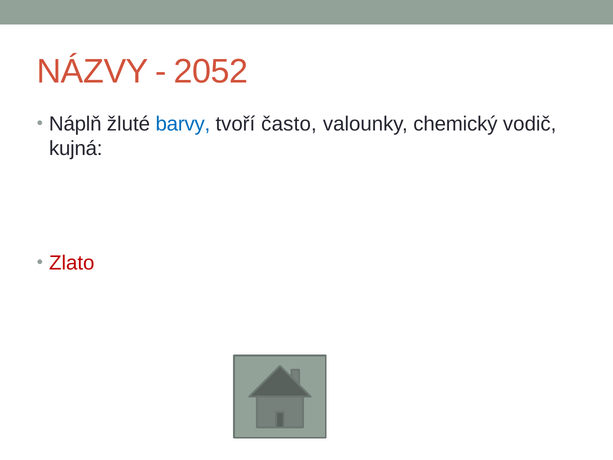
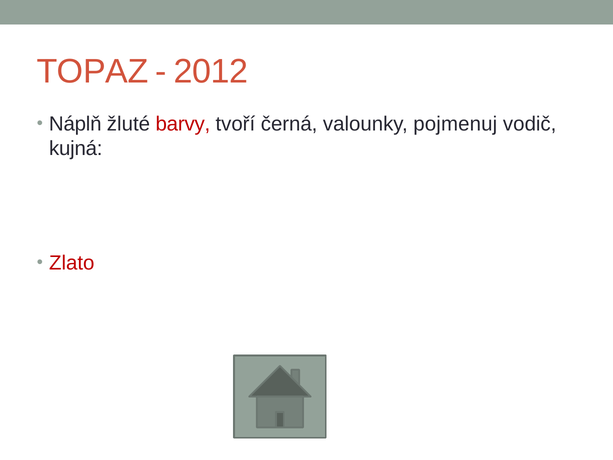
NÁZVY: NÁZVY -> TOPAZ (93, 71)
2052: 2052 -> 2012 (211, 71)
barvy colour: blue -> red (183, 124)
často: často -> černá (289, 124)
chemický: chemický -> pojmenuj (455, 124)
